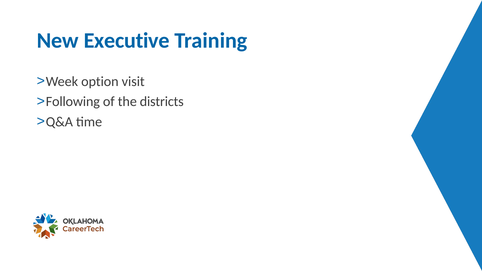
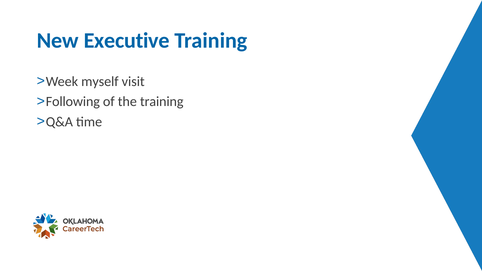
option: option -> myself (100, 81)
the districts: districts -> training (162, 102)
